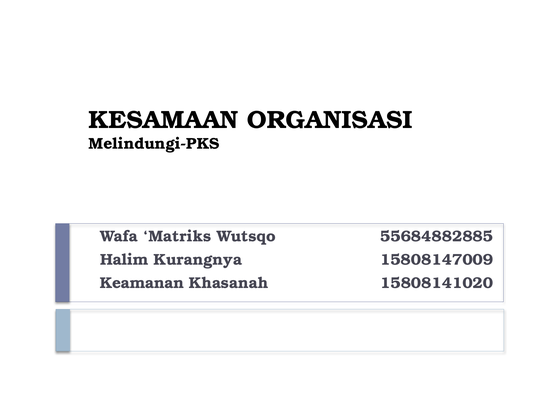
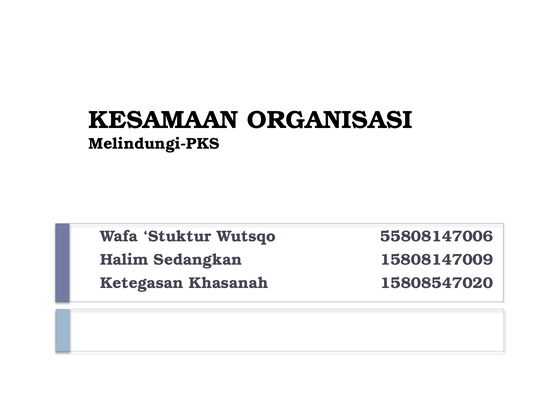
Matriks: Matriks -> Stuktur (177, 236)
55684882885: 55684882885 -> 55808147006 (437, 236)
Kurangnya: Kurangnya -> Sedangkan (198, 260)
Keamanan: Keamanan -> Ketegasan (142, 283)
15808141020: 15808141020 -> 15808547020 (437, 283)
